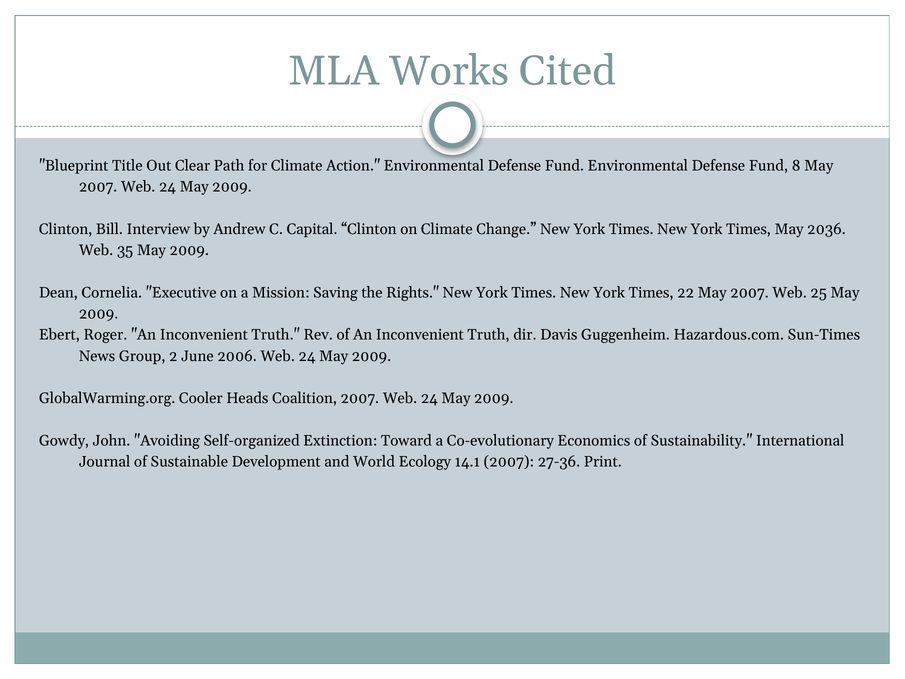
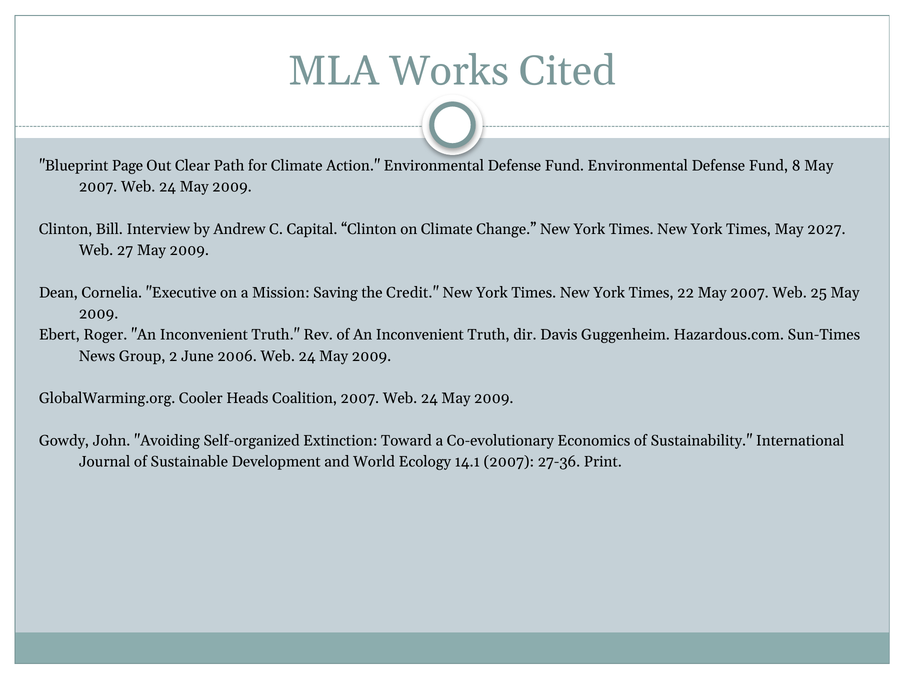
Title: Title -> Page (128, 166)
2036: 2036 -> 2027 (826, 229)
35: 35 -> 27 (125, 250)
Rights: Rights -> Credit (413, 293)
